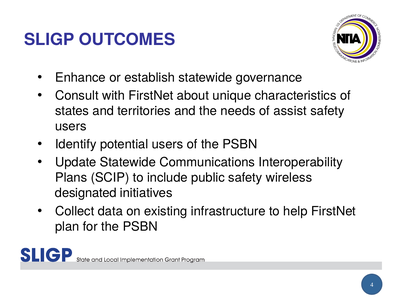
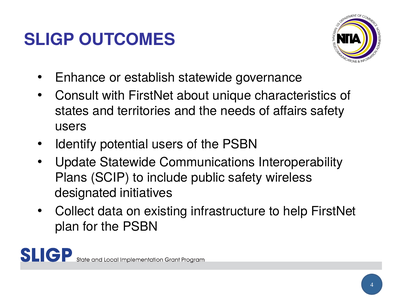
assist: assist -> affairs (290, 111)
